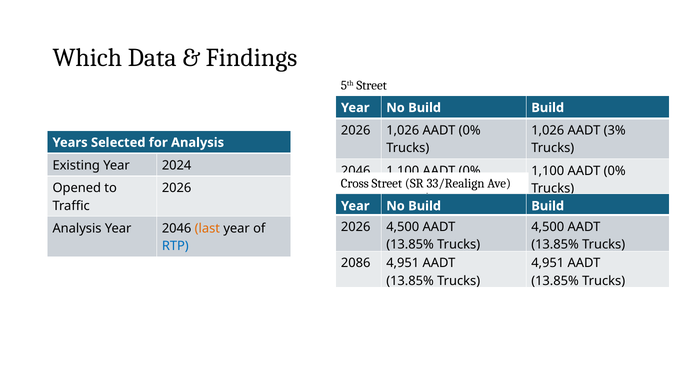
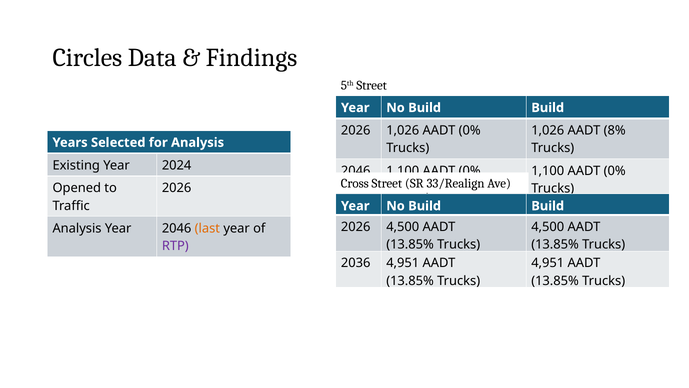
Which: Which -> Circles (87, 58)
3%: 3% -> 8% (615, 130)
RTP colour: blue -> purple (175, 246)
2086: 2086 -> 2036 (356, 263)
